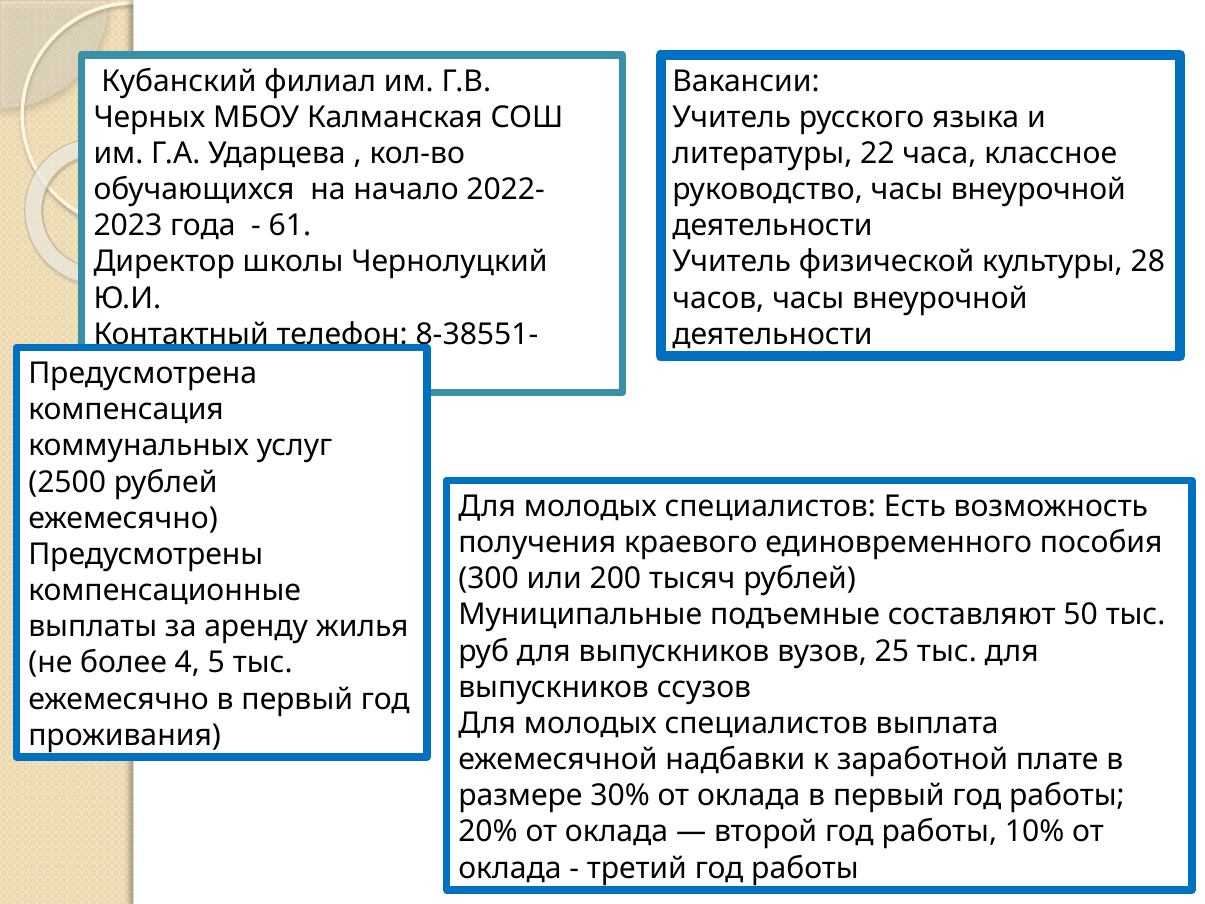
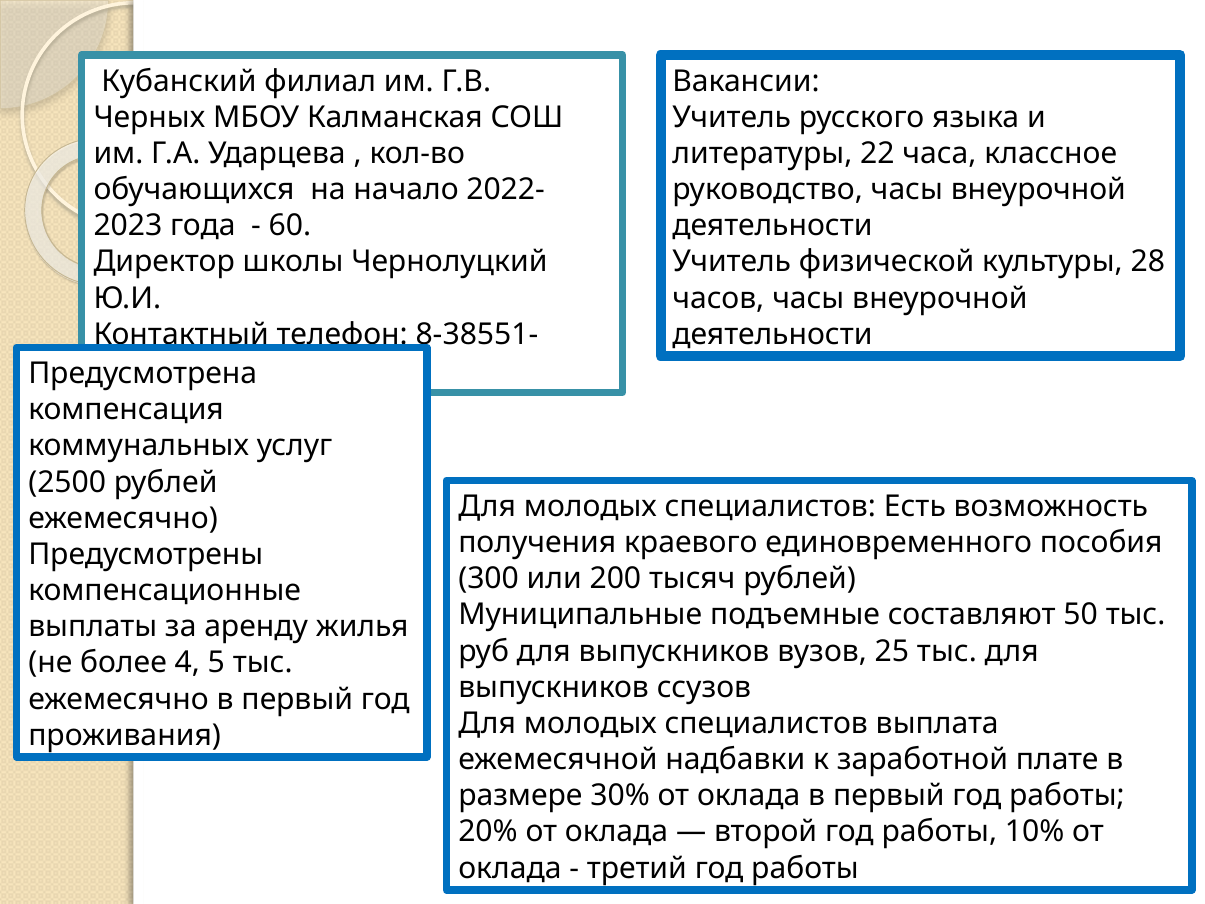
61: 61 -> 60 (290, 226)
